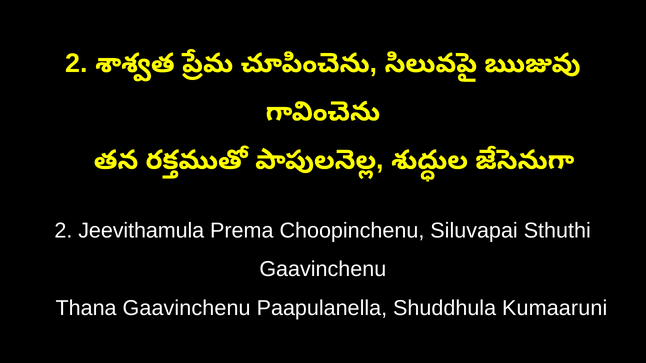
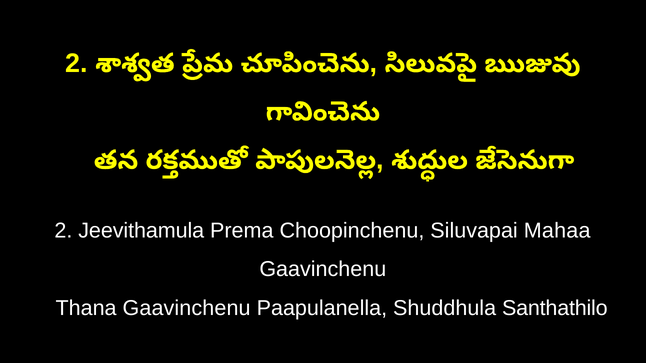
Sthuthi: Sthuthi -> Mahaa (557, 231)
Kumaaruni: Kumaaruni -> Santhathilo (555, 308)
